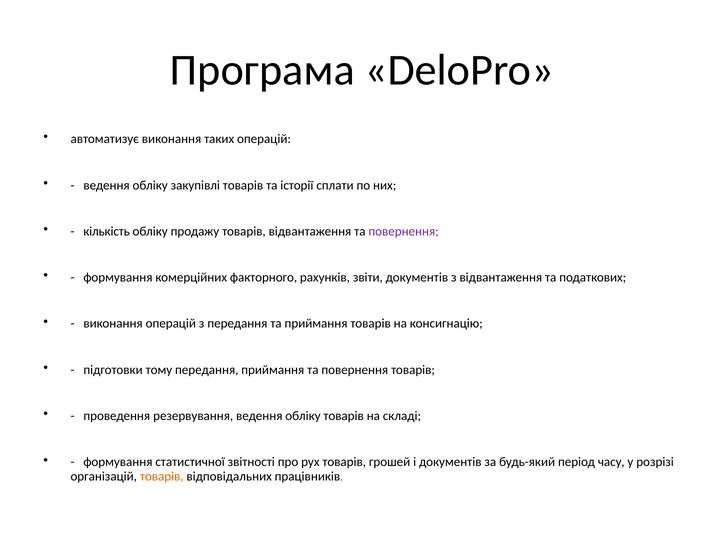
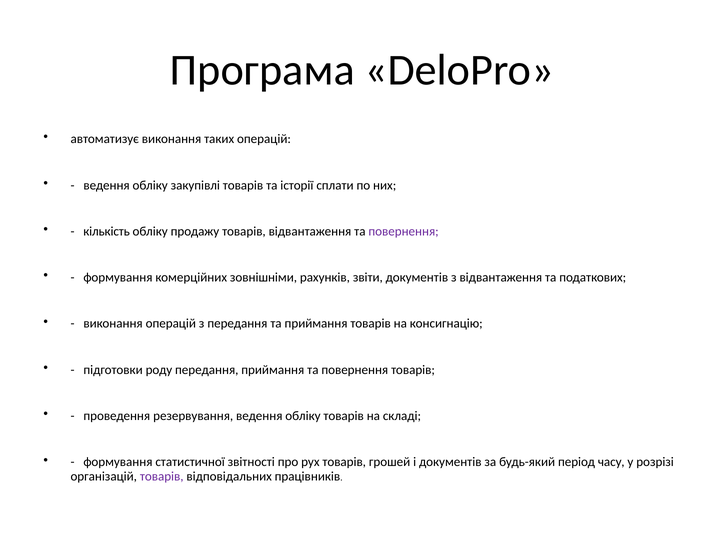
факторного: факторного -> зовнішніми (264, 278)
тому: тому -> роду (159, 370)
товарів colour: orange -> purple (162, 476)
